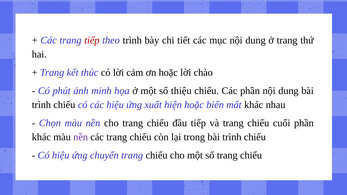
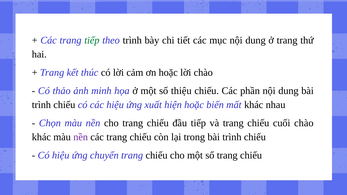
tiếp colour: red -> green (92, 40)
phút: phút -> thảo (62, 91)
cuối phần: phần -> chào (304, 123)
